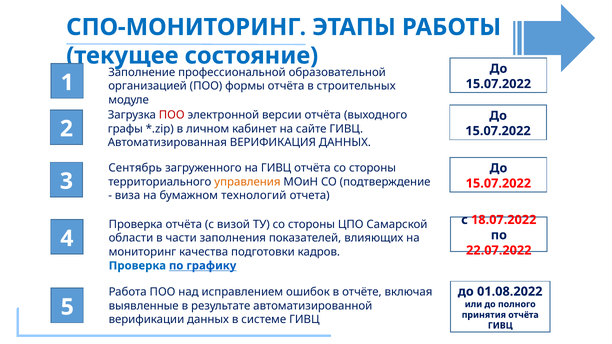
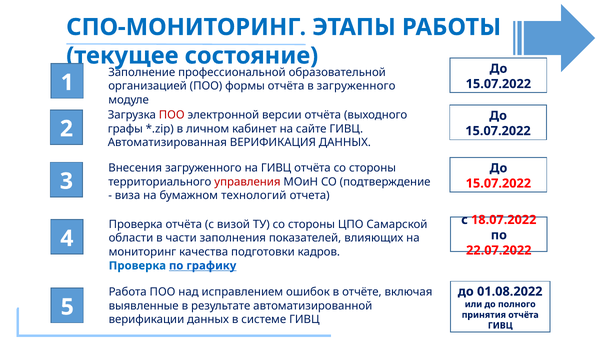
в строительных: строительных -> загруженного (356, 86)
Сентябрь: Сентябрь -> Внесения (135, 168)
управления colour: orange -> red (247, 182)
